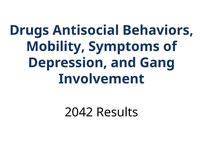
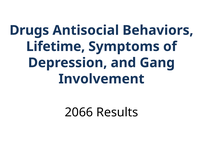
Mobility: Mobility -> Lifetime (56, 47)
2042: 2042 -> 2066 (79, 112)
